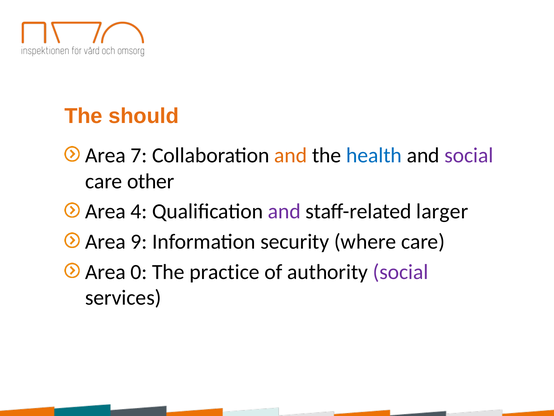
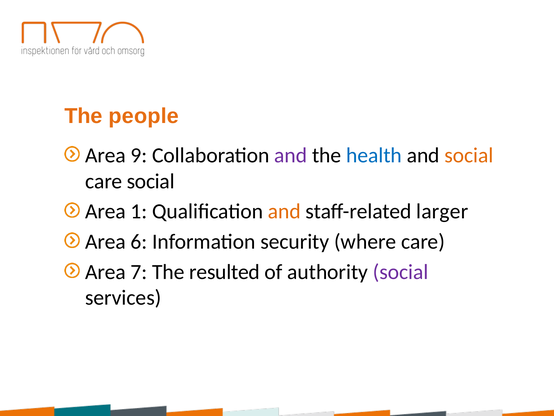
should: should -> people (144, 116)
7: 7 -> 9 (139, 155)
and colour: orange -> purple (291, 155)
social colour: purple -> orange (469, 155)
care other: other -> social (151, 181)
4: 4 -> 1 (139, 211)
and colour: purple -> orange (284, 211)
9: 9 -> 6 (139, 241)
0: 0 -> 7 (139, 272)
practice: practice -> resulted (225, 272)
